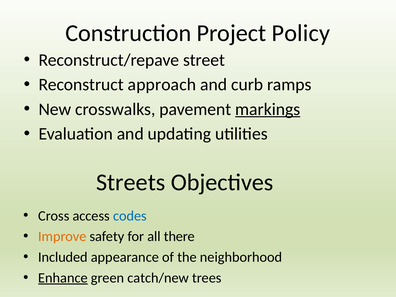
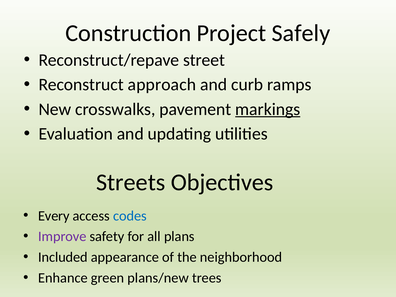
Policy: Policy -> Safely (301, 33)
Cross: Cross -> Every (54, 216)
Improve colour: orange -> purple (62, 236)
there: there -> plans (179, 236)
Enhance underline: present -> none (63, 278)
catch/new: catch/new -> plans/new (158, 278)
